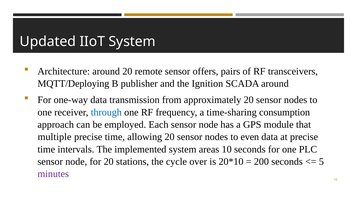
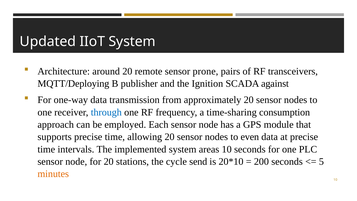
offers: offers -> prone (205, 71)
SCADA around: around -> against (275, 84)
multiple: multiple -> supports (55, 137)
over: over -> send (198, 161)
minutes colour: purple -> orange (53, 174)
